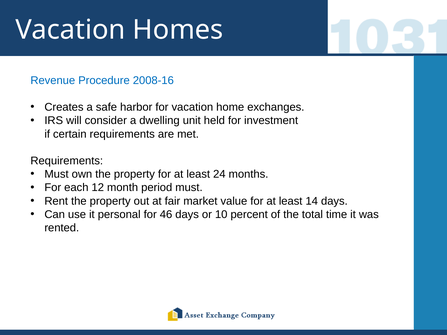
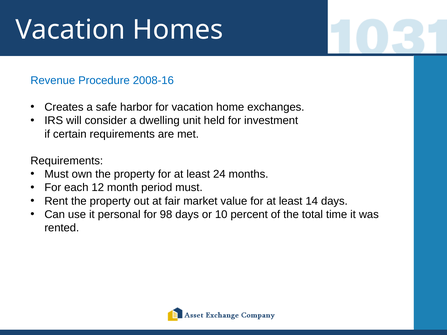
46: 46 -> 98 (166, 215)
